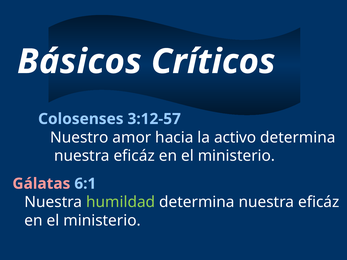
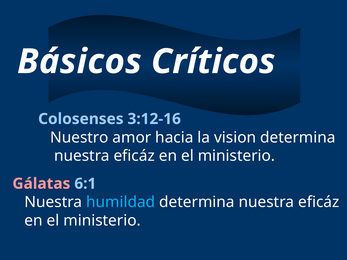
3:12-57: 3:12-57 -> 3:12-16 (154, 119)
activo: activo -> vision (235, 138)
humildad colour: light green -> light blue (121, 202)
